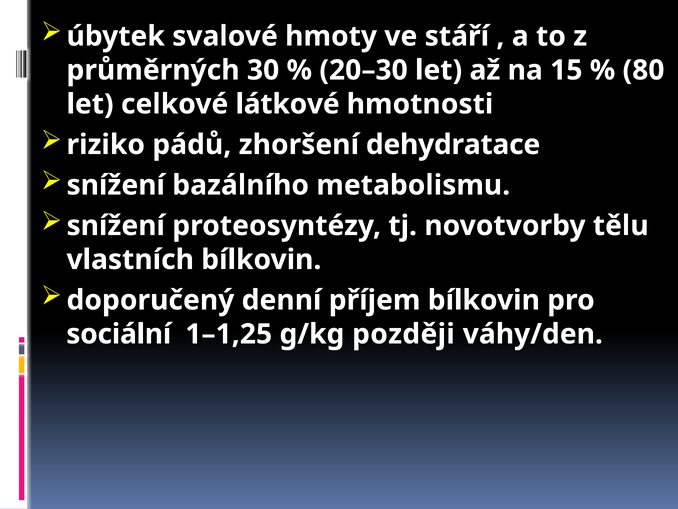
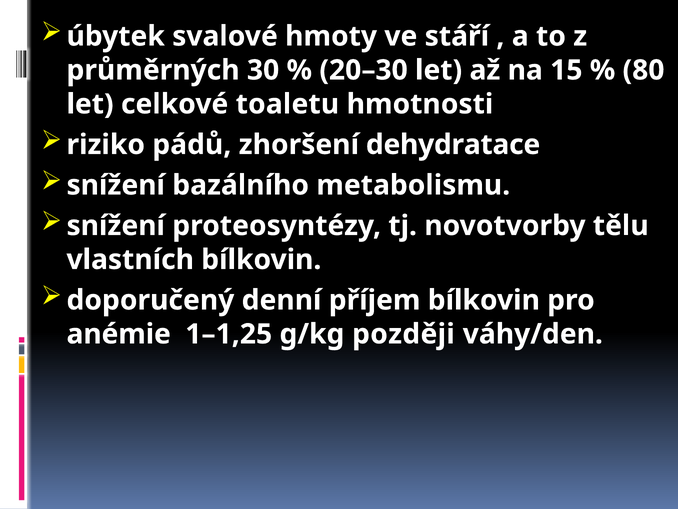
látkové: látkové -> toaletu (287, 104)
sociální: sociální -> anémie (119, 334)
